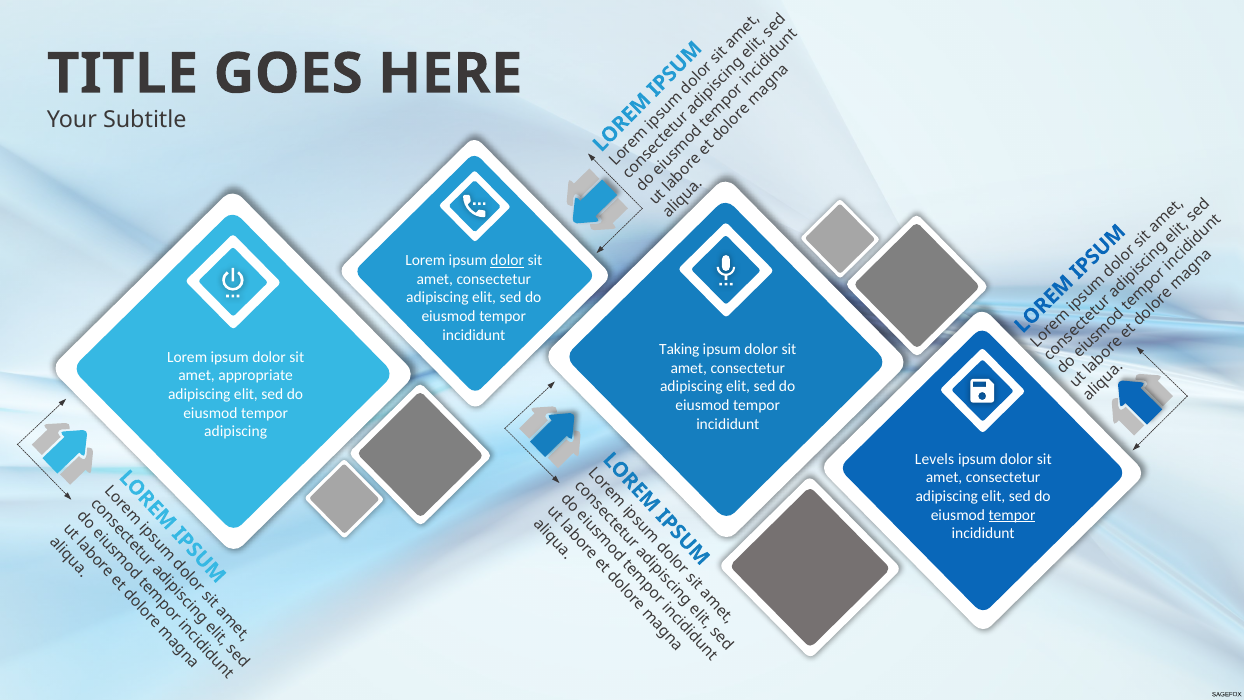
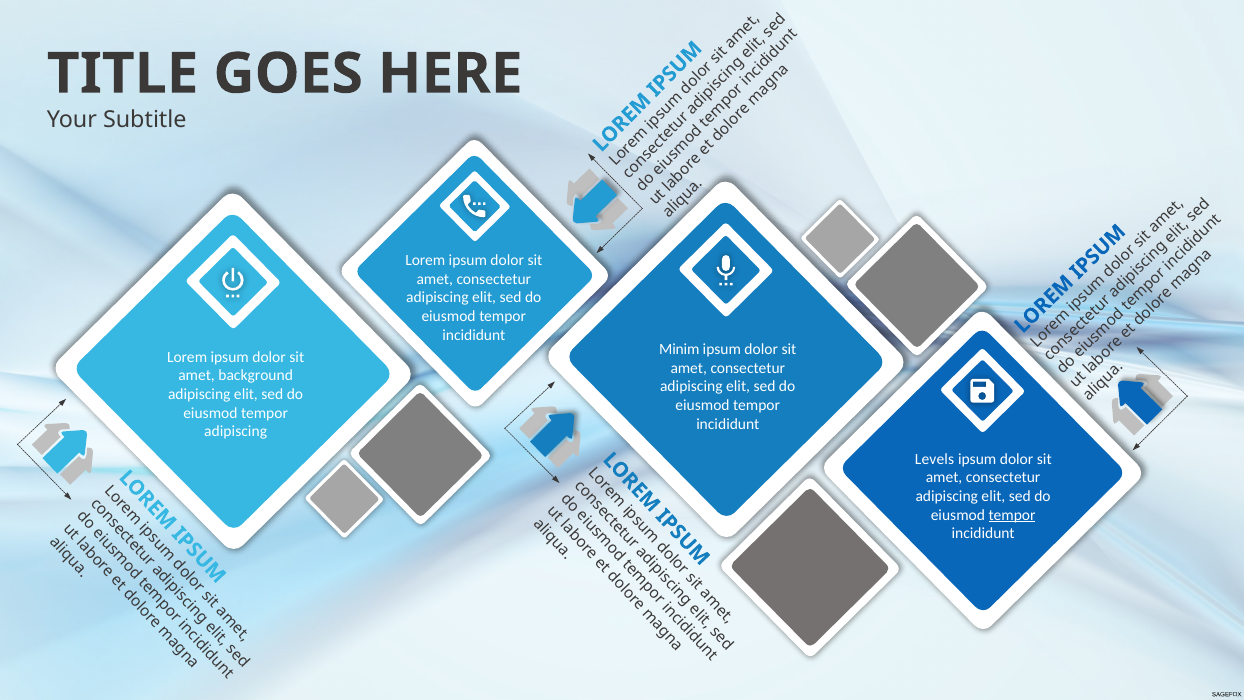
dolor underline: present -> none (507, 260)
Taking: Taking -> Minim (679, 349)
appropriate: appropriate -> background (256, 376)
